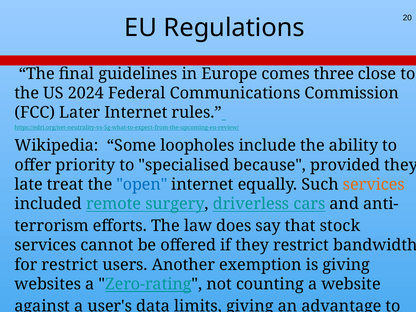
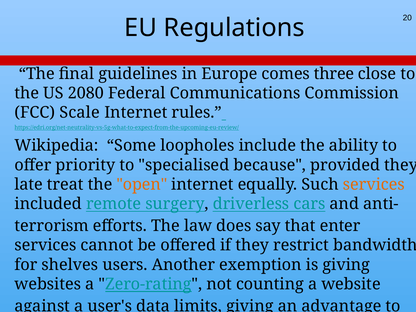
2024: 2024 -> 2080 (86, 93)
Later: Later -> Scale (80, 113)
open colour: blue -> orange (142, 184)
stock: stock -> enter (340, 226)
for restrict: restrict -> shelves (70, 265)
